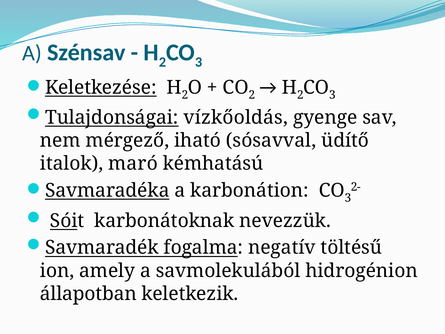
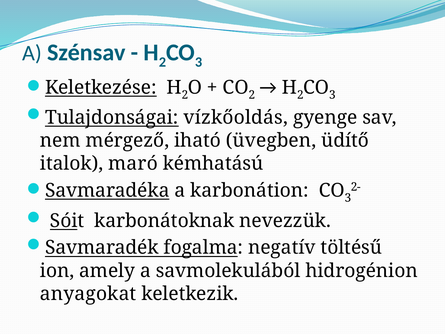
sósavval: sósavval -> üvegben (271, 140)
állapotban: állapotban -> anyagokat (88, 293)
